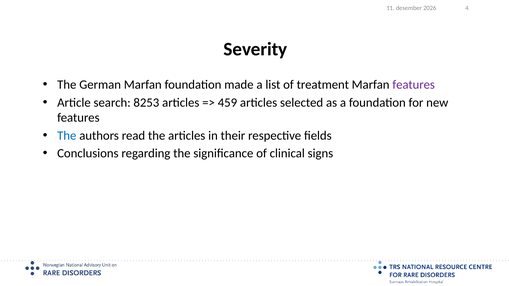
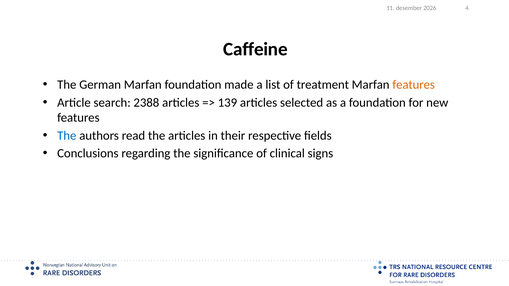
Severity: Severity -> Caffeine (255, 49)
features colour: purple -> orange (414, 85)
8253: 8253 -> 2388 (146, 103)
459: 459 -> 139 (227, 103)
